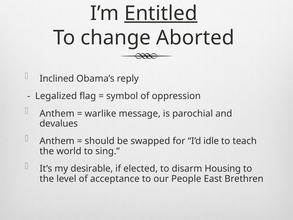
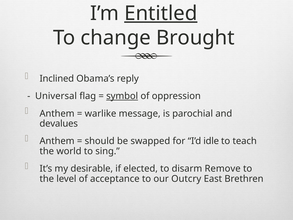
Aborted: Aborted -> Brought (195, 38)
Legalized: Legalized -> Universal (56, 96)
symbol underline: none -> present (122, 96)
Housing: Housing -> Remove (223, 168)
People: People -> Outcry (186, 179)
